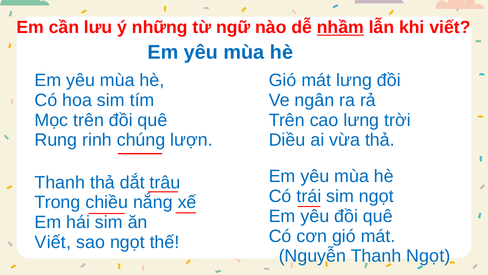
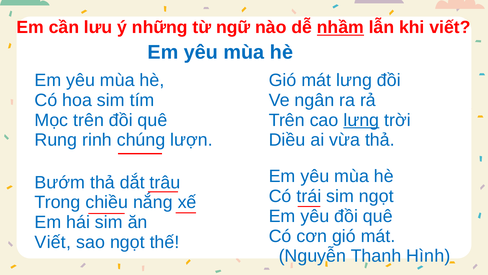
lưng underline: none -> present (361, 120)
Thanh: Thanh -> Bướm (60, 183)
Thanh Ngọt: Ngọt -> Hình (428, 256)
